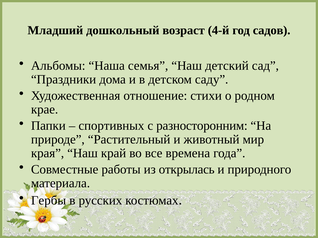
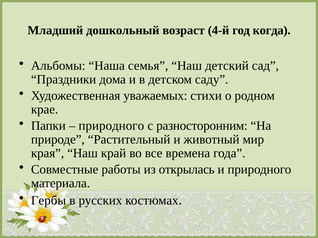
садов: садов -> когда (272, 30)
отношение: отношение -> уважаемых (155, 96)
спортивных: спортивных -> природного (111, 126)
